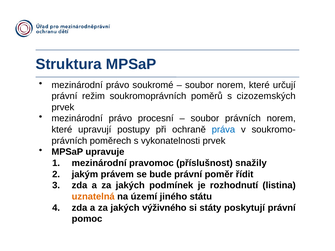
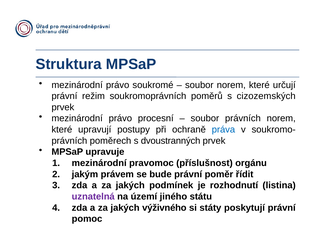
vykonatelnosti: vykonatelnosti -> dvoustranných (171, 141)
snažily: snažily -> orgánu (251, 163)
uznatelná colour: orange -> purple (93, 197)
